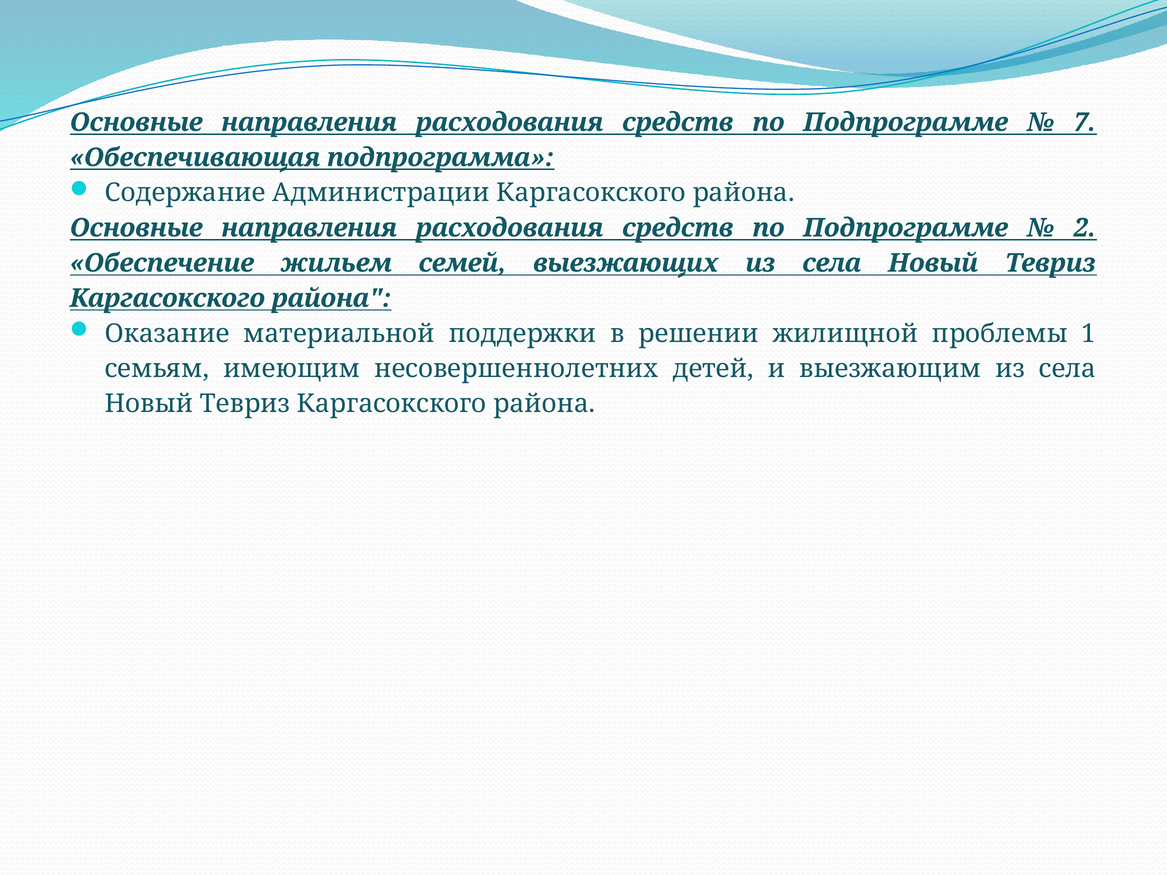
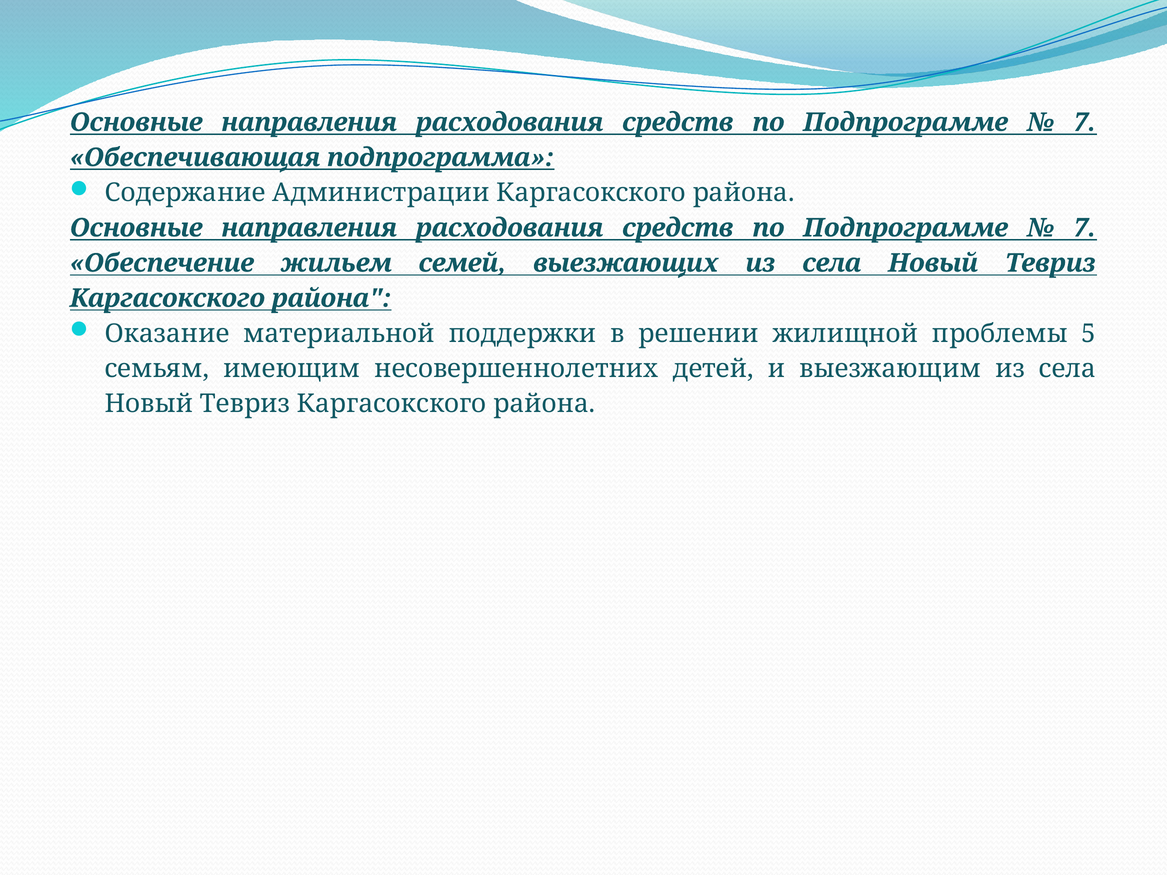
2: 2 -> 7 (1085, 228)
1: 1 -> 5 (1089, 334)
